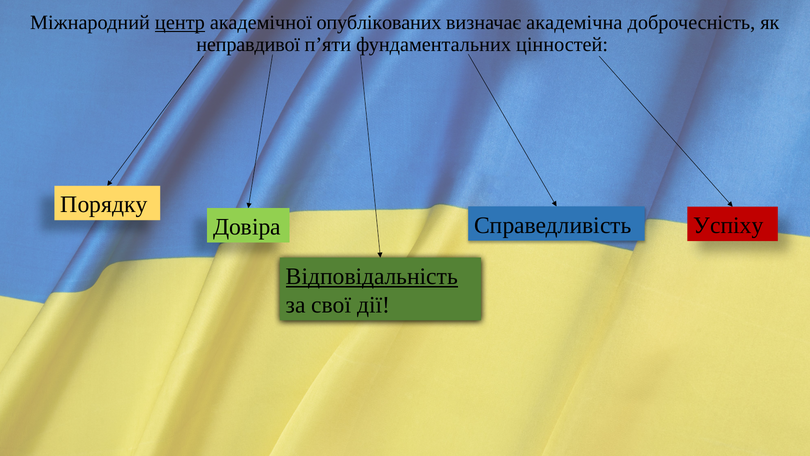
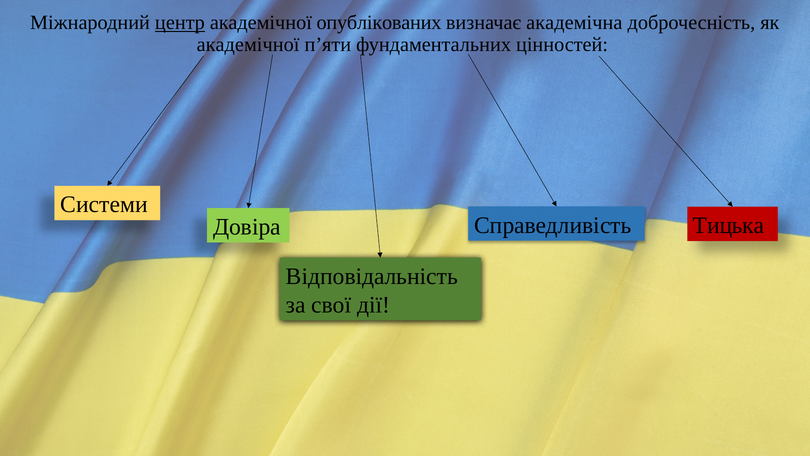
неправдивої: неправдивої -> академічної (248, 44)
Порядку: Порядку -> Системи (104, 204)
Успіху: Успіху -> Тицька (729, 225)
Відповідальність underline: present -> none (372, 276)
